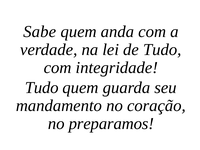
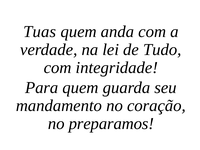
Sabe: Sabe -> Tuas (40, 32)
Tudo: Tudo -> Para (42, 88)
